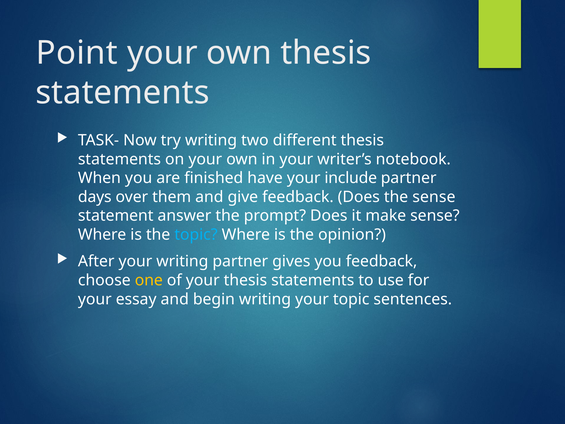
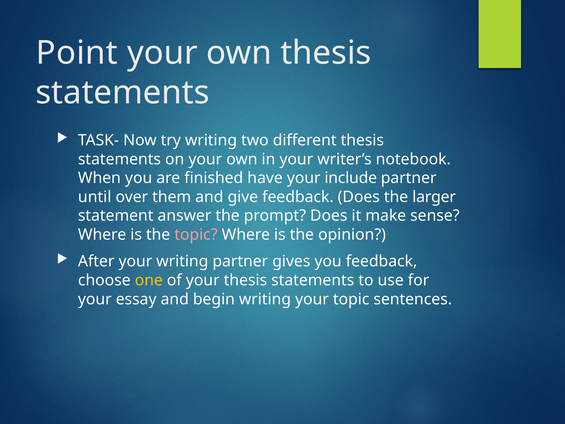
days: days -> until (95, 197)
the sense: sense -> larger (434, 197)
topic colour: light blue -> pink (196, 235)
